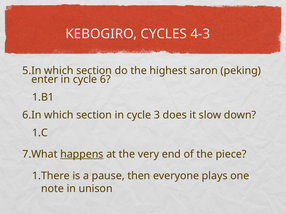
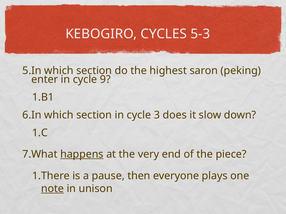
4-3: 4-3 -> 5-3 (200, 34)
6: 6 -> 9 (105, 80)
note underline: none -> present (52, 189)
